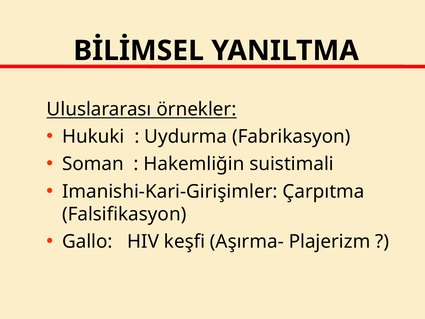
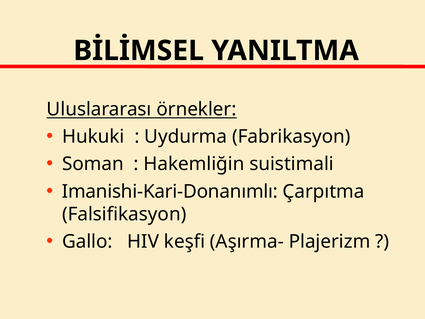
Imanishi-Kari-Girişimler: Imanishi-Kari-Girişimler -> Imanishi-Kari-Donanımlı (170, 191)
